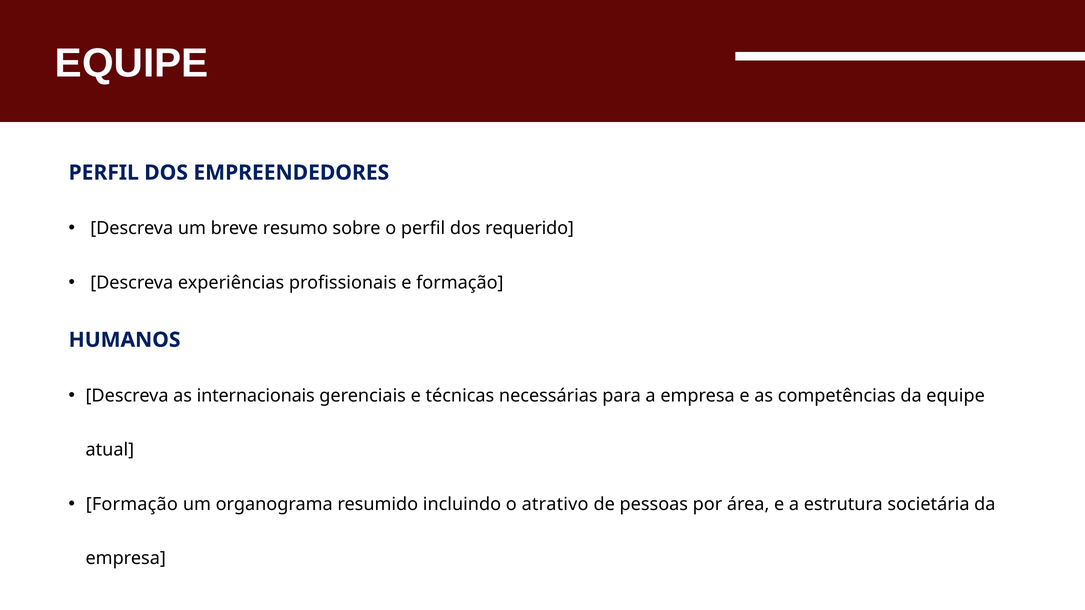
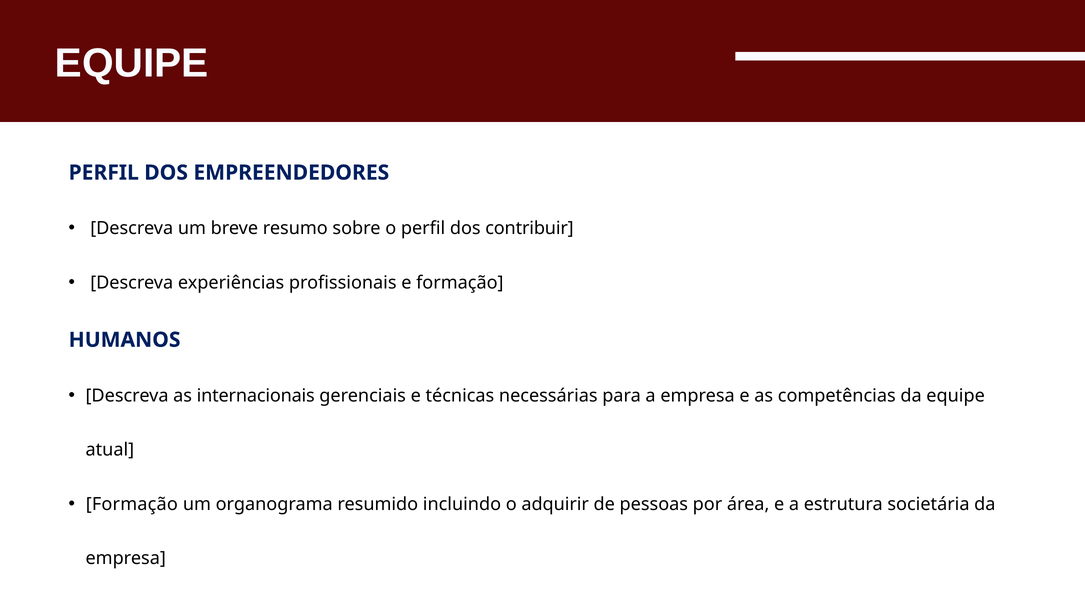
requerido: requerido -> contribuir (529, 229)
atrativo: atrativo -> adquirir (555, 504)
